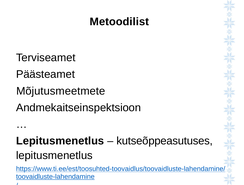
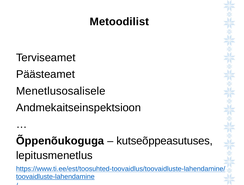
Mõjutusmeetmete: Mõjutusmeetmete -> Menetlusosalisele (61, 91)
Lepitusmenetlus: Lepitusmenetlus -> Õppenõukoguga (60, 141)
